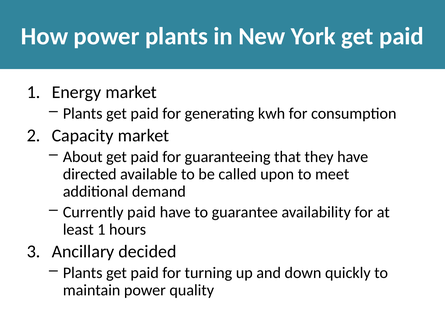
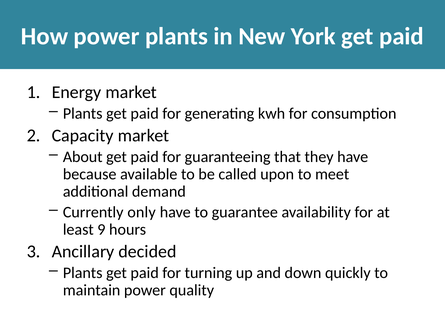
directed: directed -> because (90, 174)
Currently paid: paid -> only (142, 212)
least 1: 1 -> 9 (101, 229)
